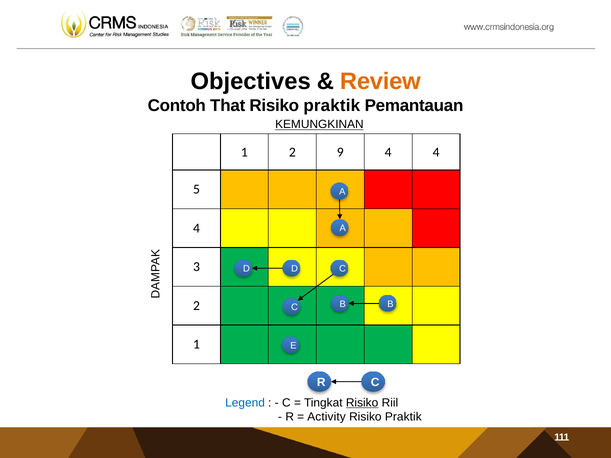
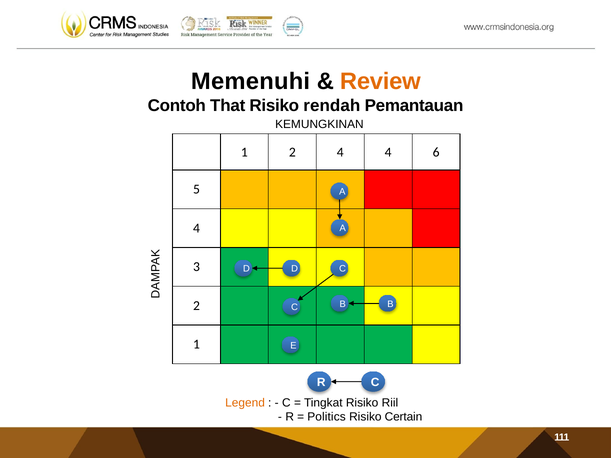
Objectives: Objectives -> Memenuhi (251, 82)
praktik: praktik -> rendah (332, 106)
KEMUNGKINAN underline: present -> none (319, 125)
2 9: 9 -> 4 (340, 152)
4 4: 4 -> 6 (436, 152)
Legend colour: blue -> orange (245, 403)
Risiko underline: present -> none (362, 403)
Activity: Activity -> Politics (327, 417)
Praktik: Praktik -> Certain (403, 417)
